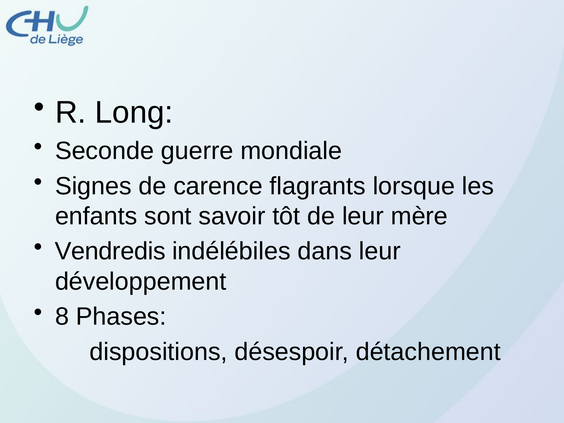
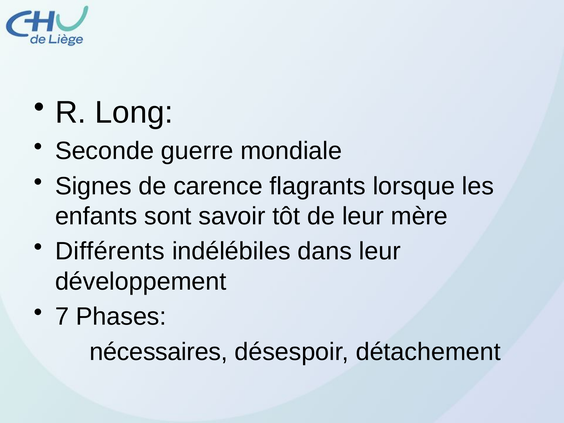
Vendredis: Vendredis -> Différents (110, 251)
8: 8 -> 7 (62, 317)
dispositions: dispositions -> nécessaires (159, 352)
